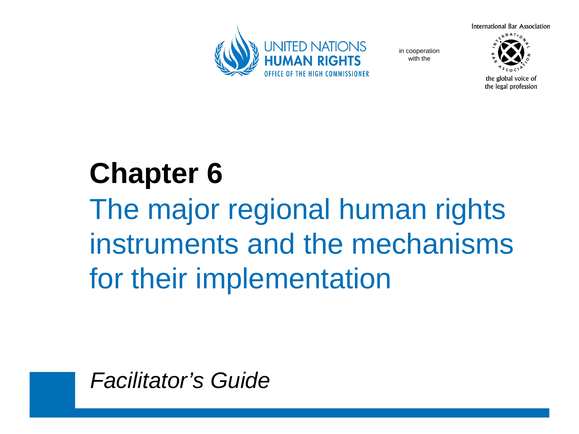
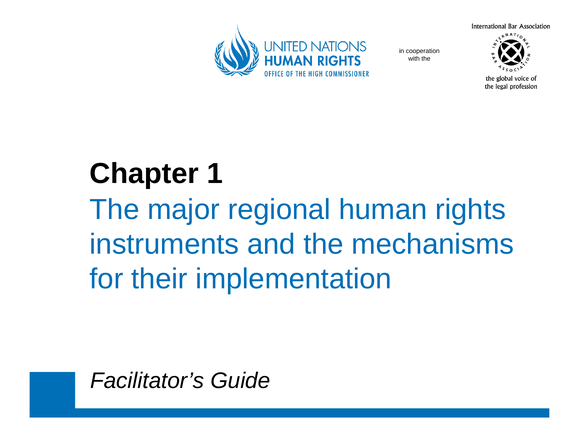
6: 6 -> 1 (215, 174)
